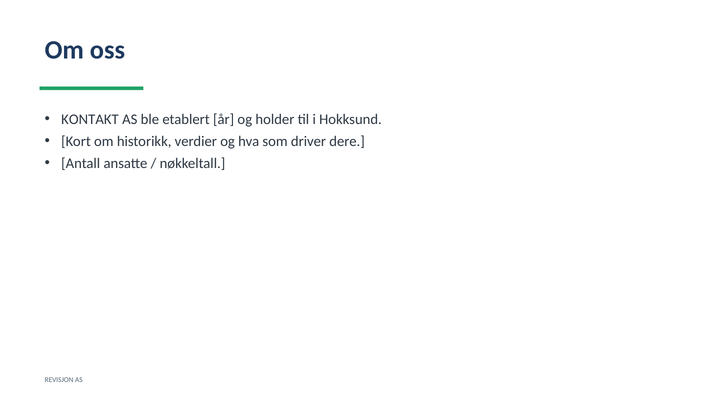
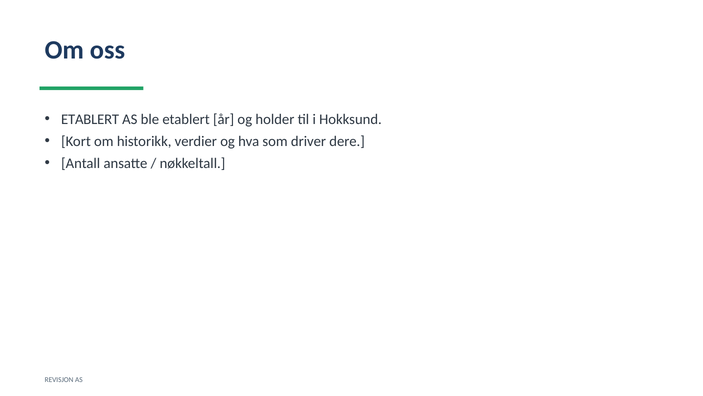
KONTAKT: KONTAKT -> ETABLERT (90, 119)
